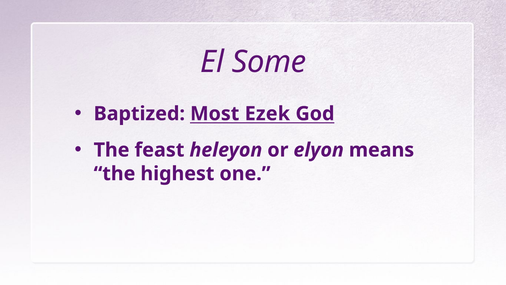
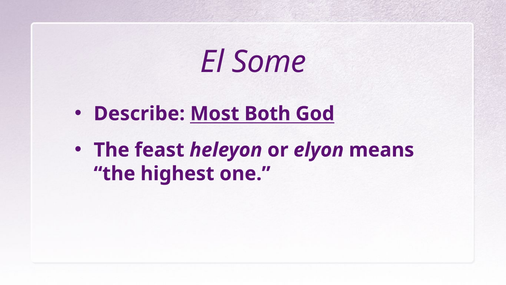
Baptized: Baptized -> Describe (139, 114)
Ezek: Ezek -> Both (267, 114)
